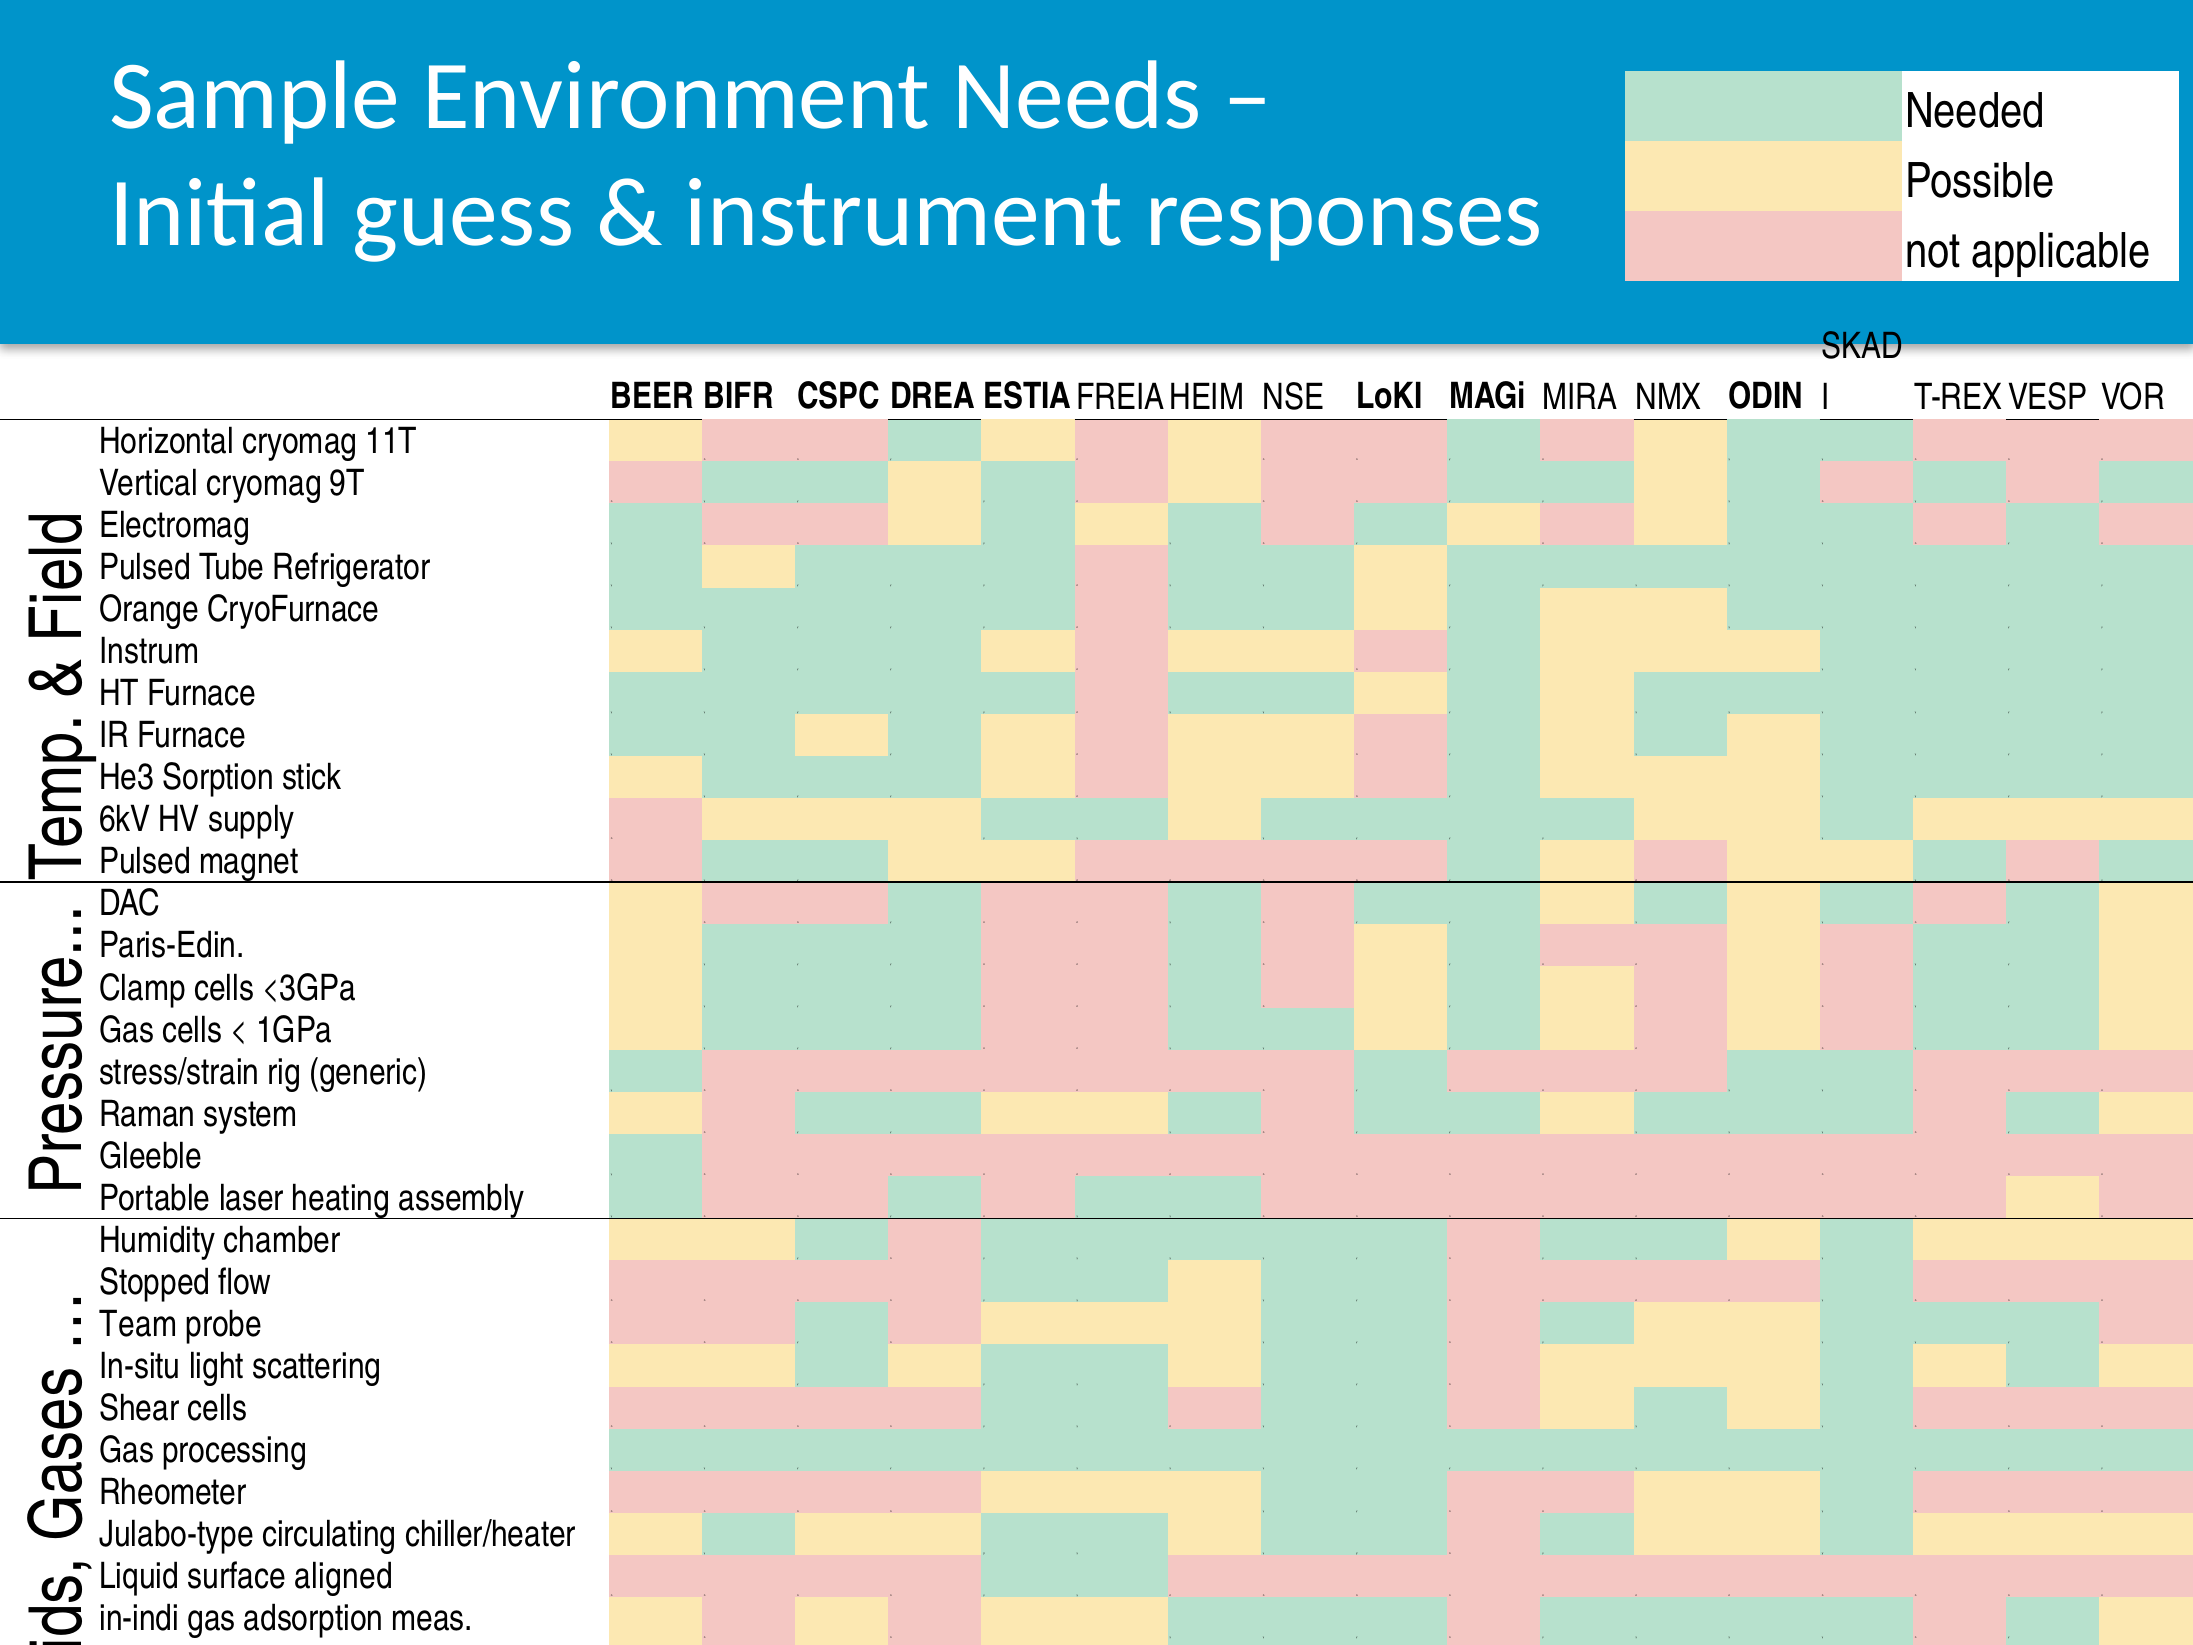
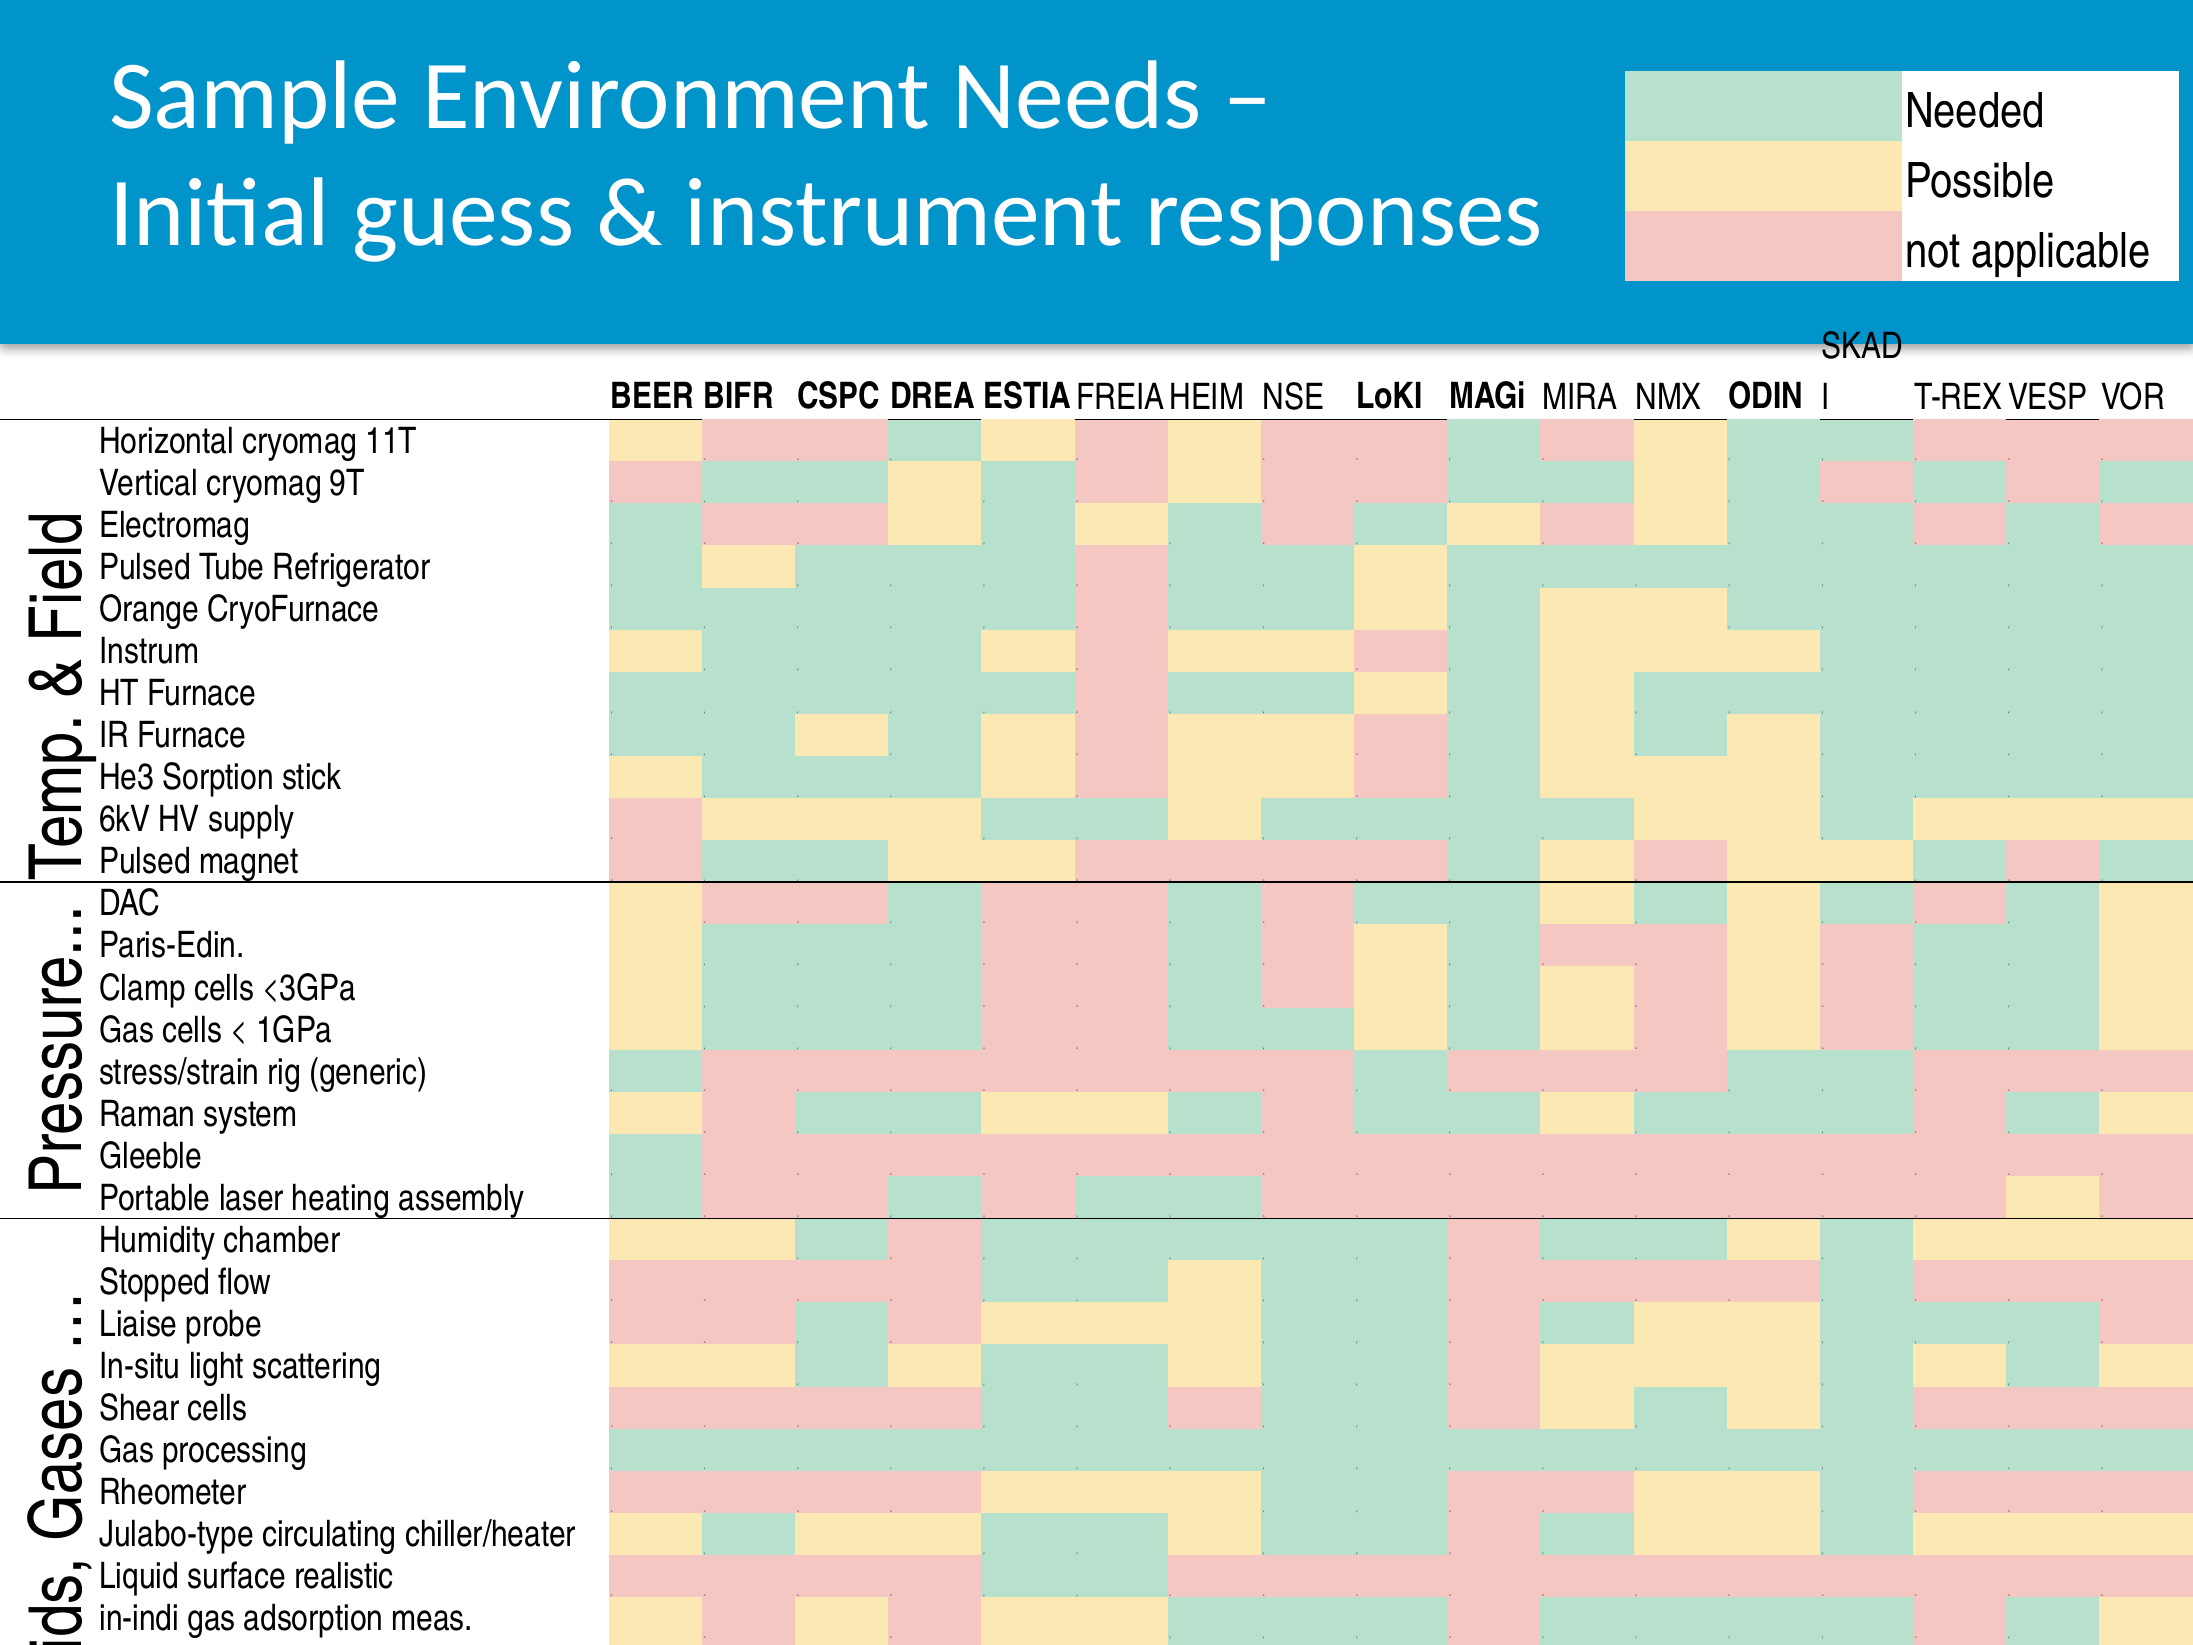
Team: Team -> Liaise (139, 1324)
aligned: aligned -> realistic (344, 1576)
